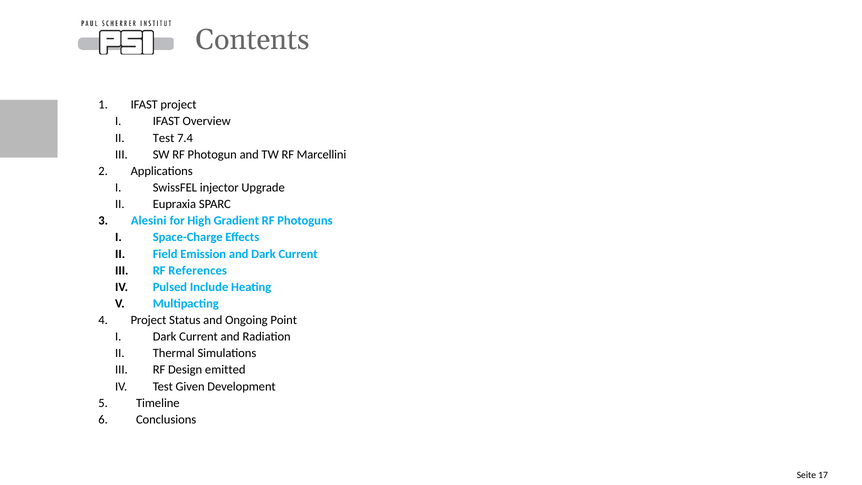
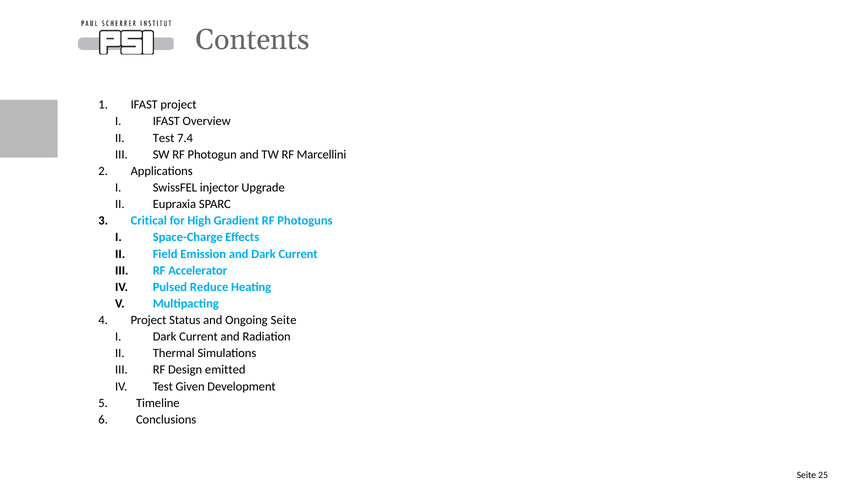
Alesini: Alesini -> Critical (149, 221)
References: References -> Accelerator (198, 270)
Include: Include -> Reduce (209, 287)
Ongoing Point: Point -> Seite (284, 320)
17: 17 -> 25 (823, 475)
